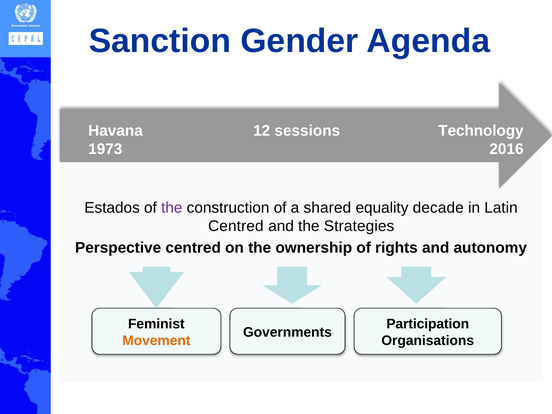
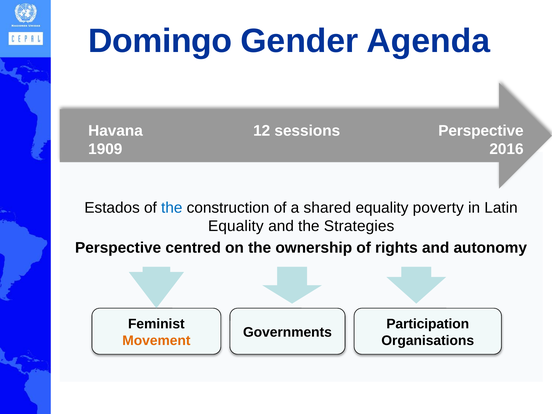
Sanction: Sanction -> Domingo (160, 41)
sessions Technology: Technology -> Perspective (481, 131)
1973: 1973 -> 1909 (105, 149)
the colour: purple -> blue (172, 208)
decade: decade -> poverty (438, 208)
Centred: Centred -> Equality (236, 226)
